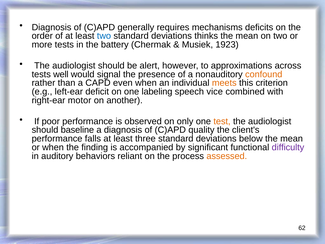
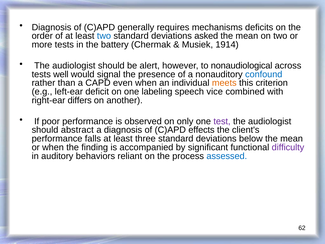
thinks: thinks -> asked (206, 36)
1923: 1923 -> 1914 (227, 45)
approximations: approximations -> nonaudiological (242, 66)
confound colour: orange -> blue (264, 74)
motor: motor -> differs (80, 100)
test colour: orange -> purple (222, 121)
baseline: baseline -> abstract (77, 130)
quality: quality -> effects (201, 130)
assessed colour: orange -> blue (227, 156)
